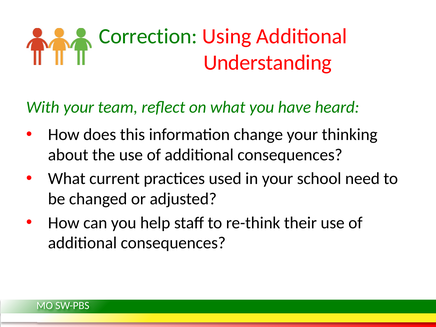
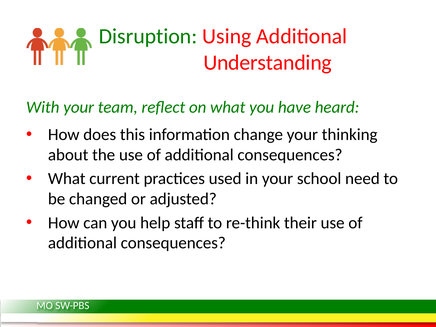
Correction: Correction -> Disruption (148, 36)
